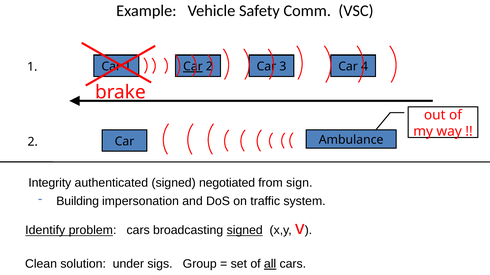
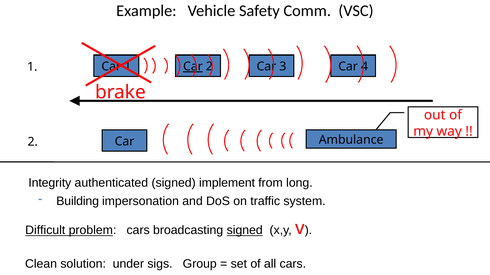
negotiated: negotiated -> implement (227, 183)
sign: sign -> long (299, 183)
Identify: Identify -> Difficult (45, 231)
all underline: present -> none (270, 265)
